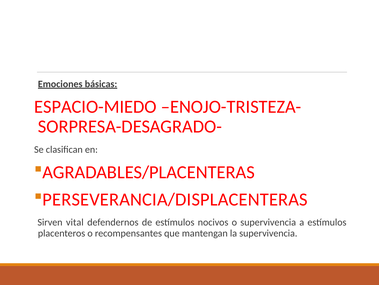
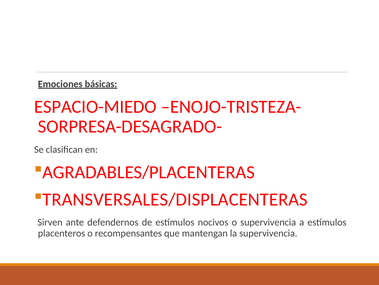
PERSEVERANCIA/DISPLACENTERAS: PERSEVERANCIA/DISPLACENTERAS -> TRANSVERSALES/DISPLACENTERAS (175, 199)
vital: vital -> ante (75, 222)
